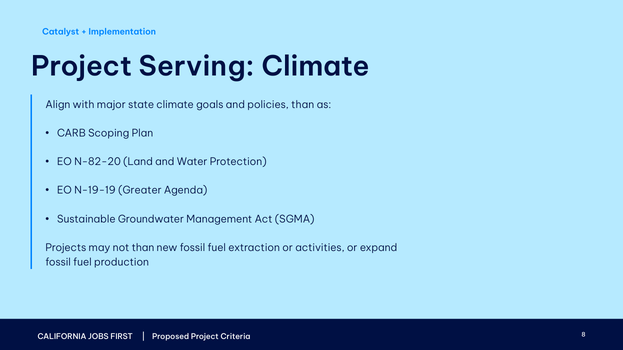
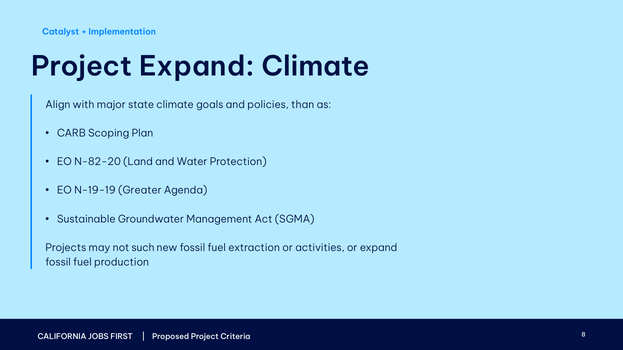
Project Serving: Serving -> Expand (197, 67)
not than: than -> such (143, 248)
